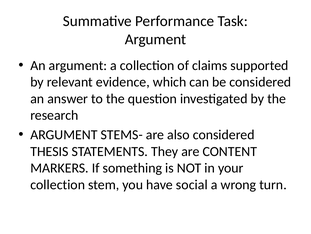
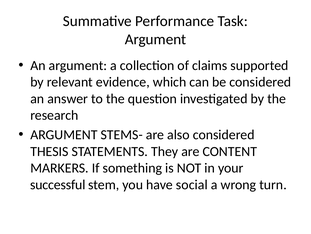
collection: collection -> successful (58, 184)
